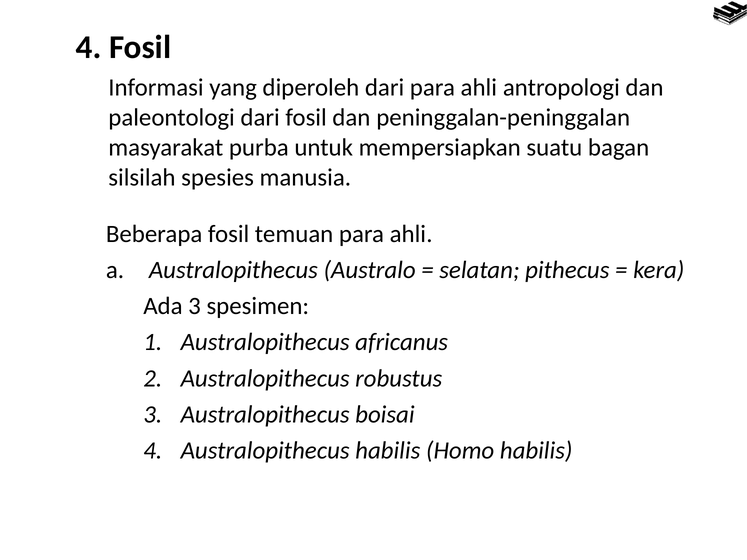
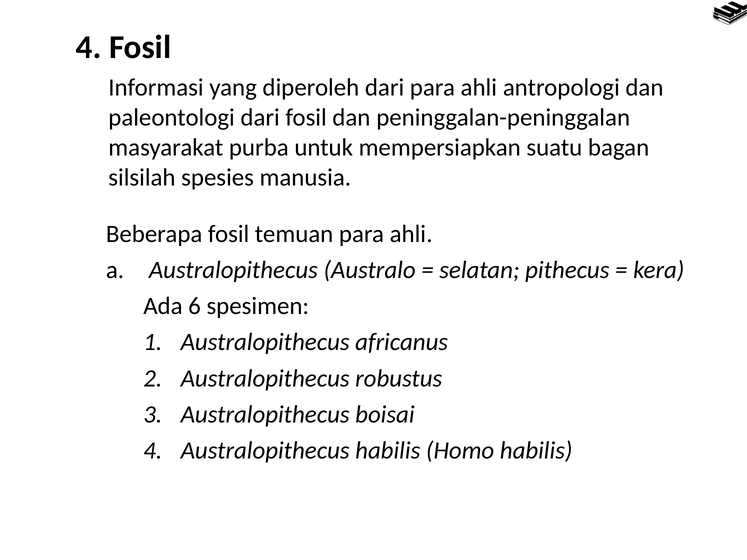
Ada 3: 3 -> 6 (194, 306)
